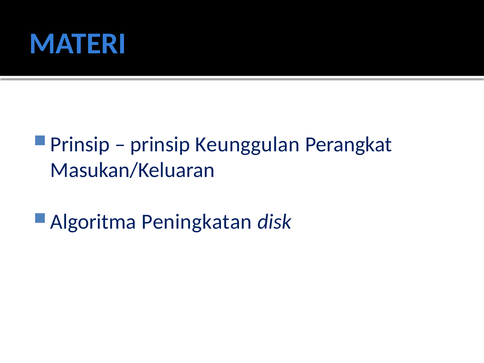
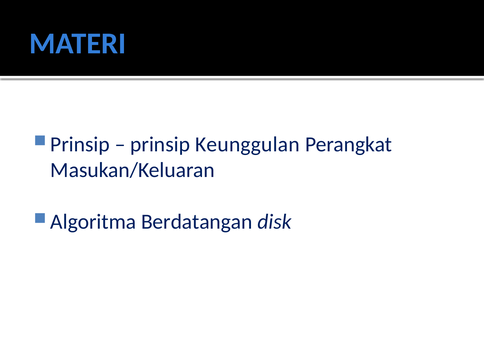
Peningkatan: Peningkatan -> Berdatangan (197, 222)
